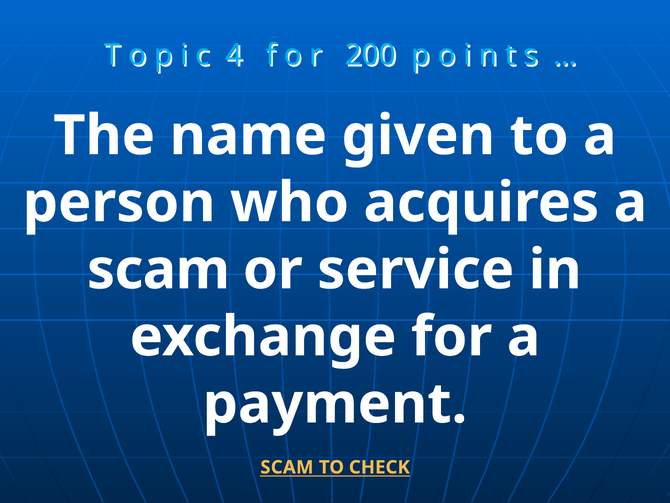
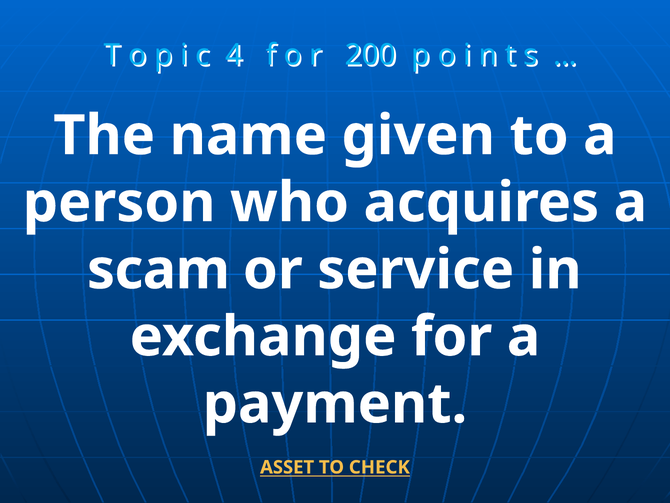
SCAM: SCAM -> ASSET (287, 467)
